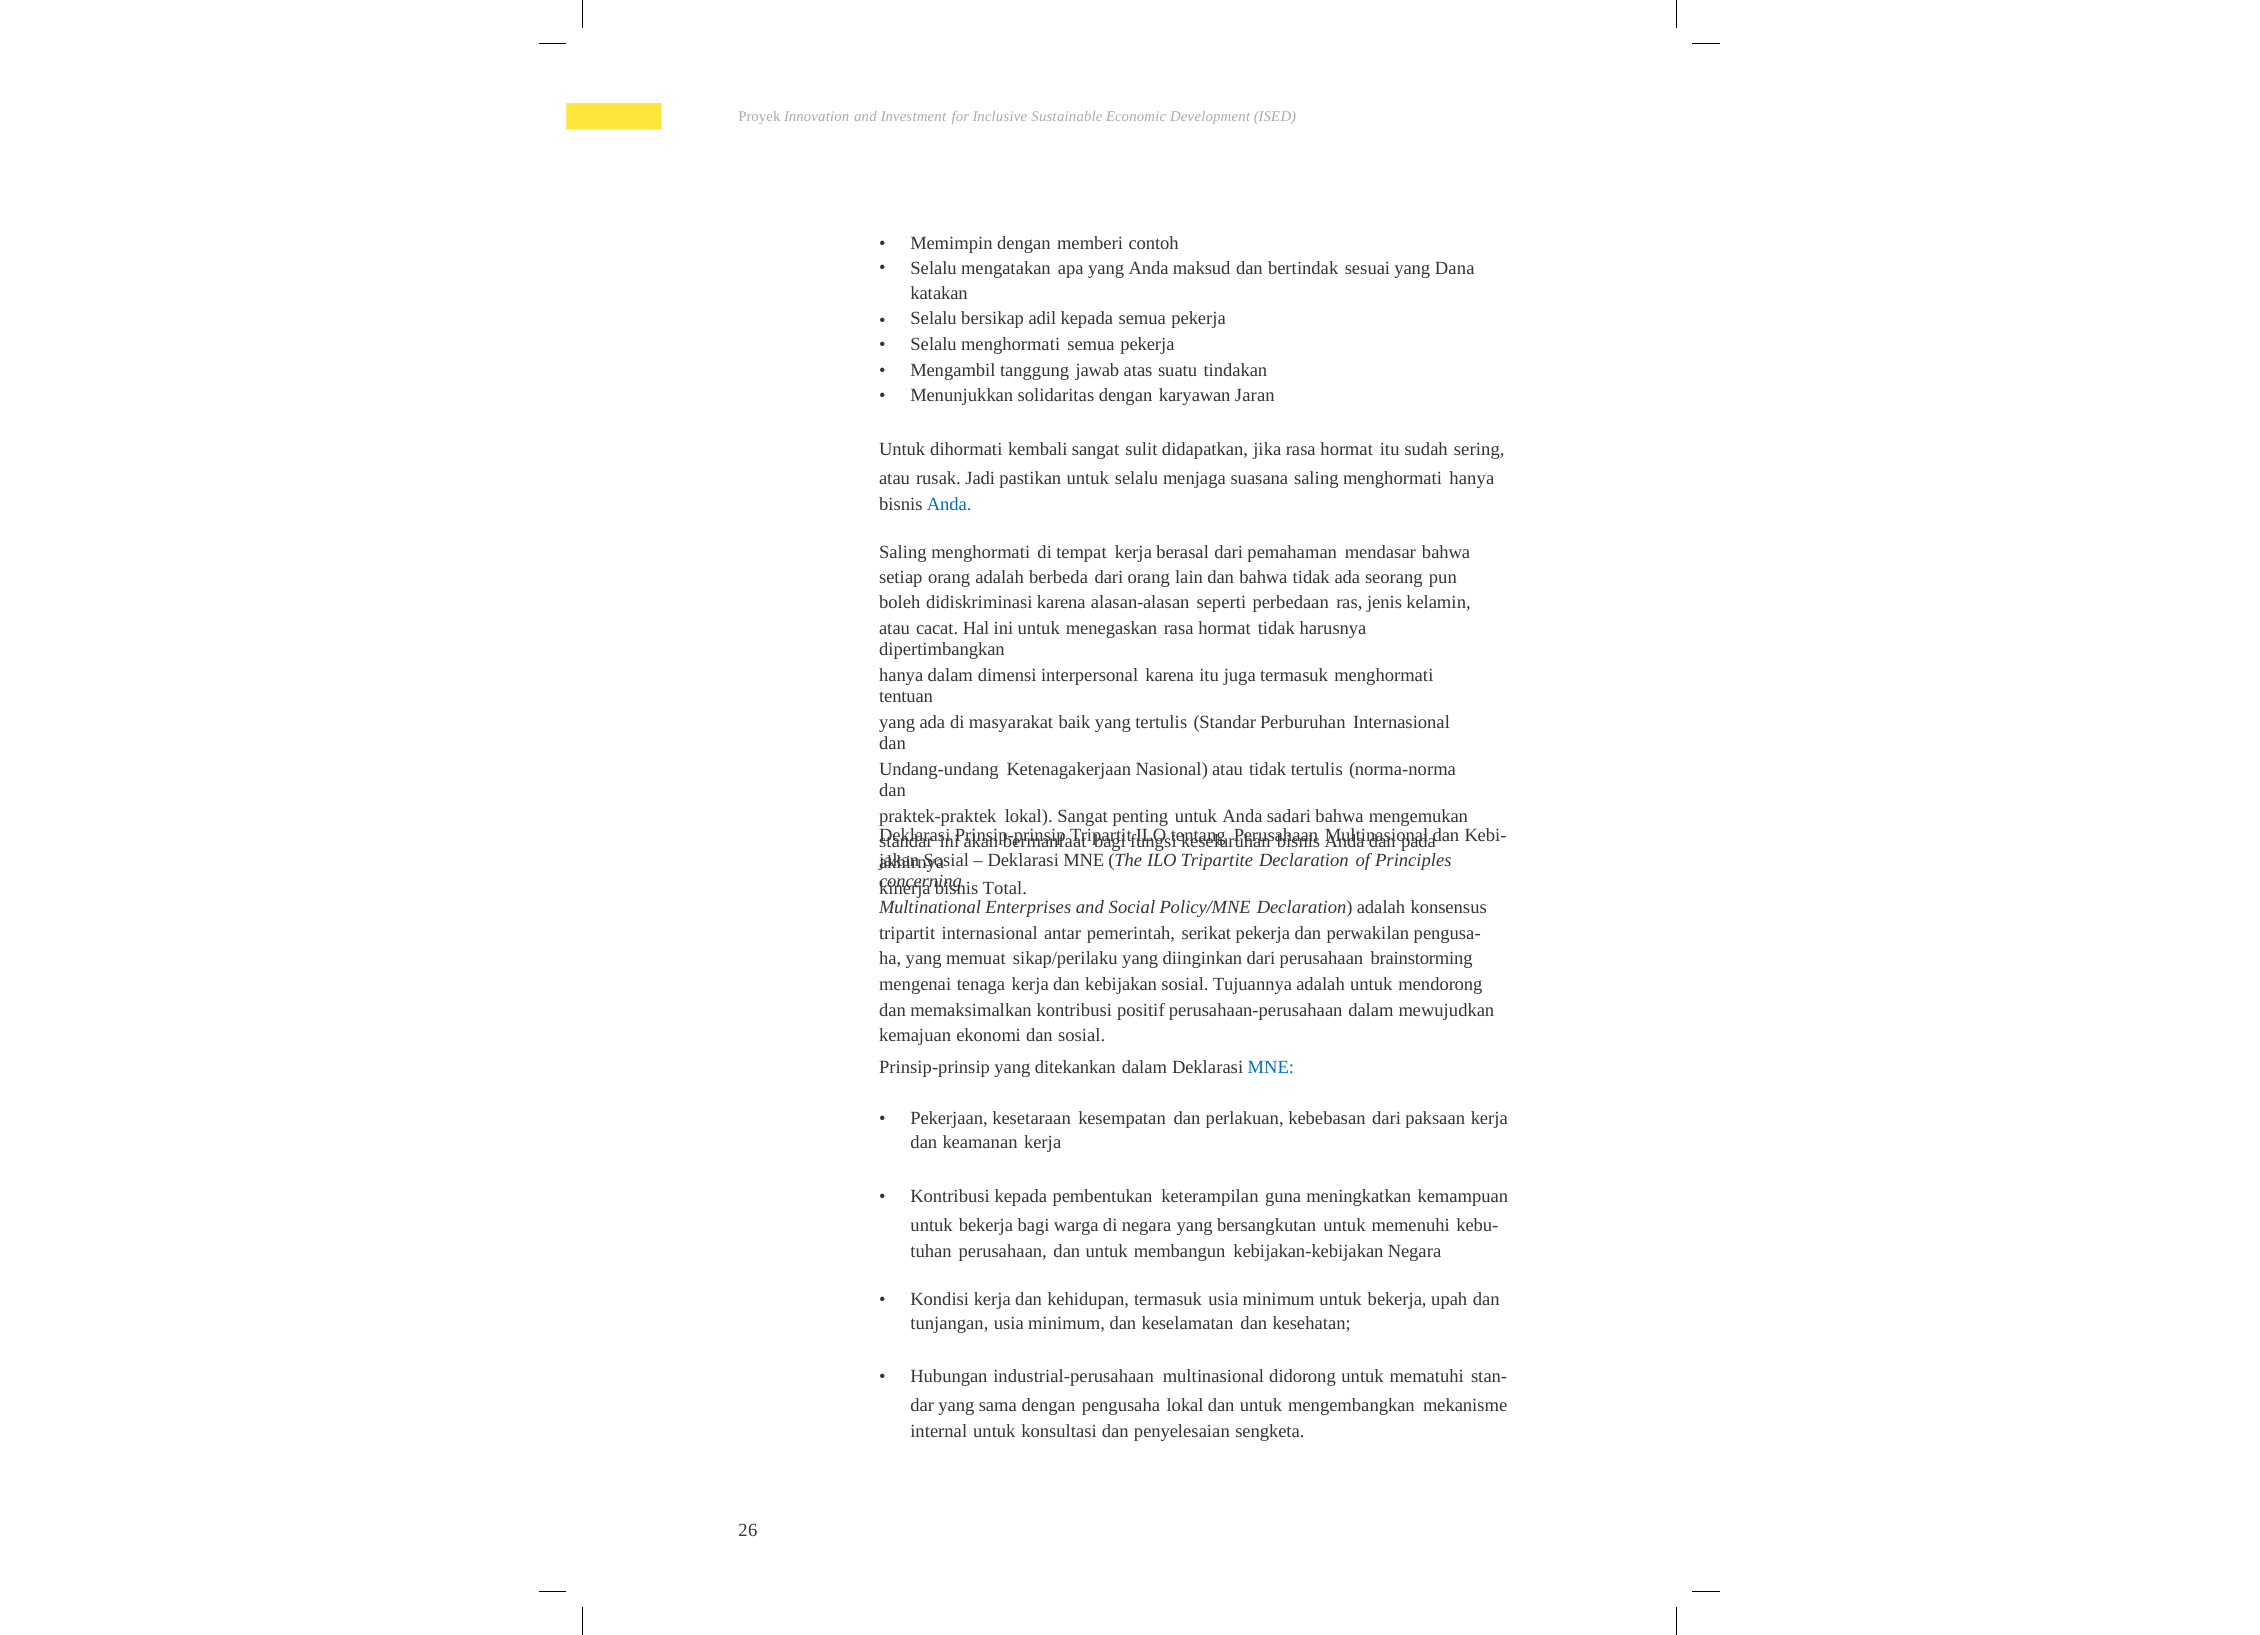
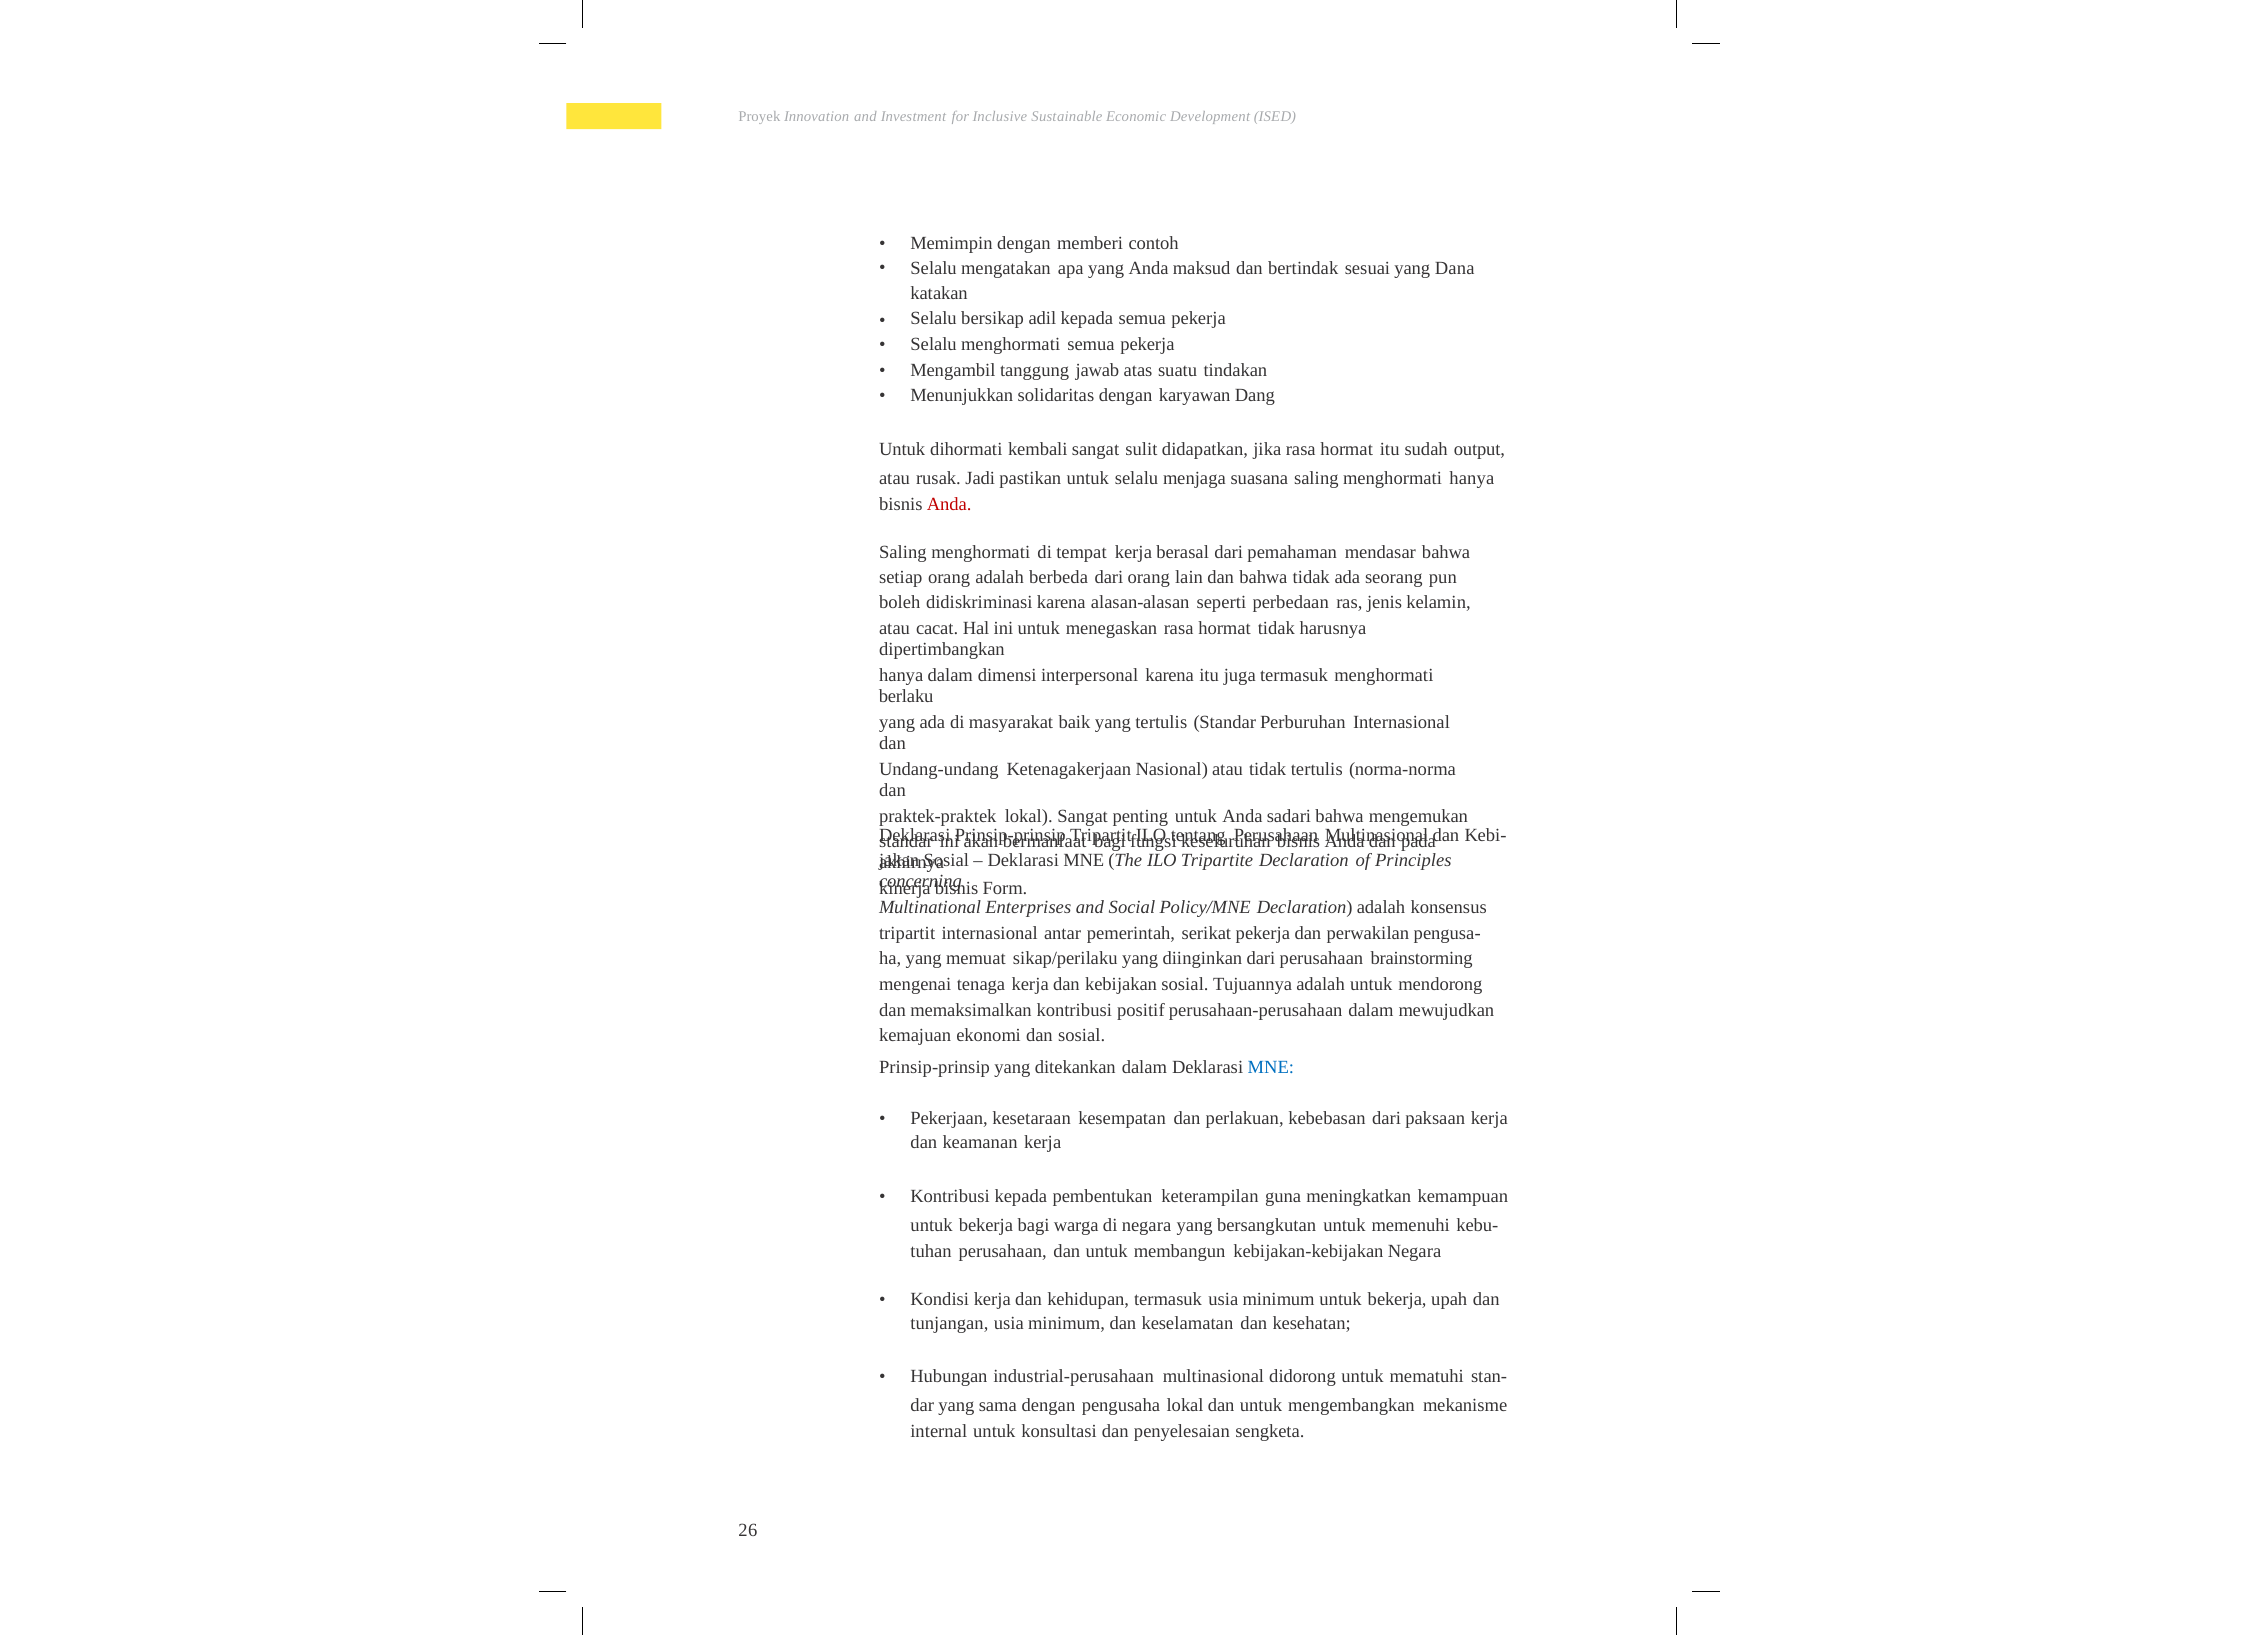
Jaran: Jaran -> Dang (1255, 396)
sering: sering -> output (1479, 449)
Anda colour: blue -> red (949, 504)
tentuan: tentuan -> berlaku (906, 696)
Total: Total -> Form (1005, 888)
